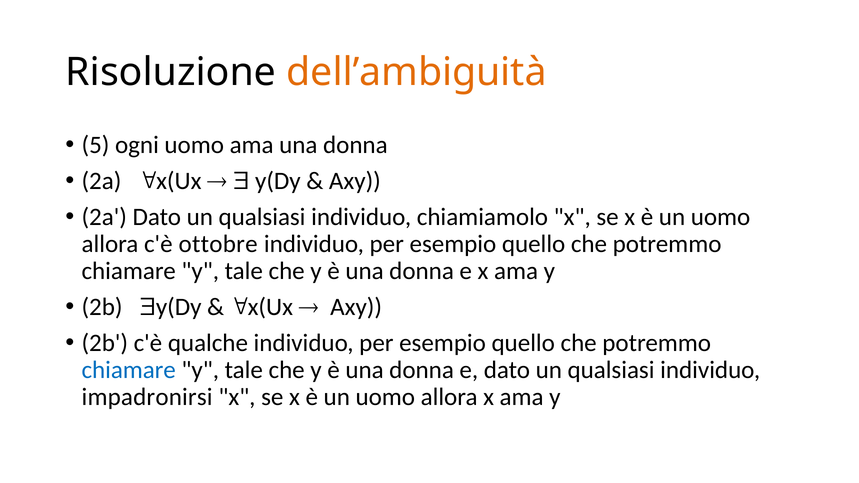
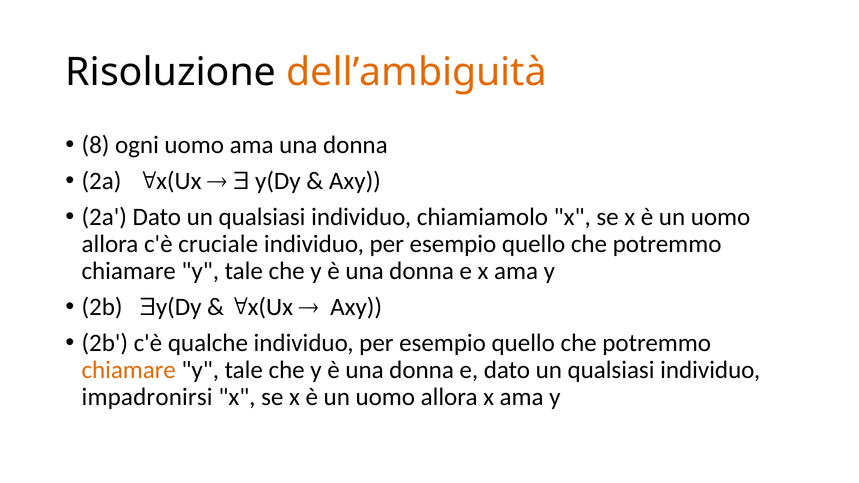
5: 5 -> 8 (96, 145)
ottobre: ottobre -> cruciale (218, 244)
chiamare colour: blue -> orange (129, 370)
